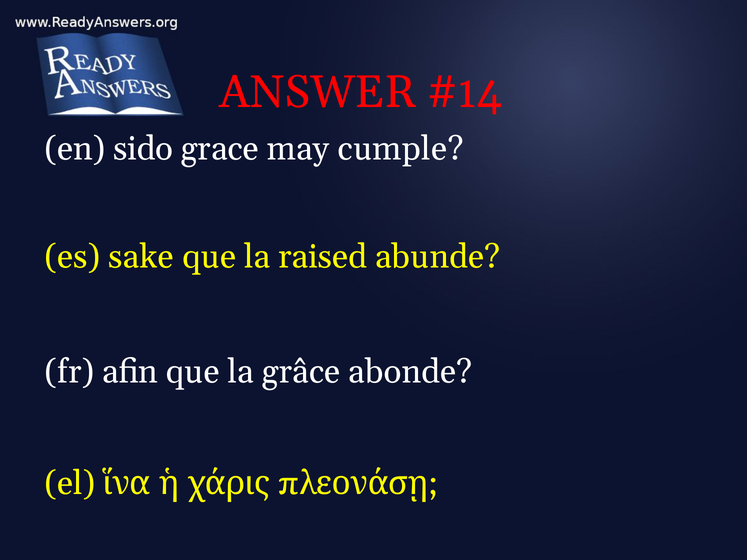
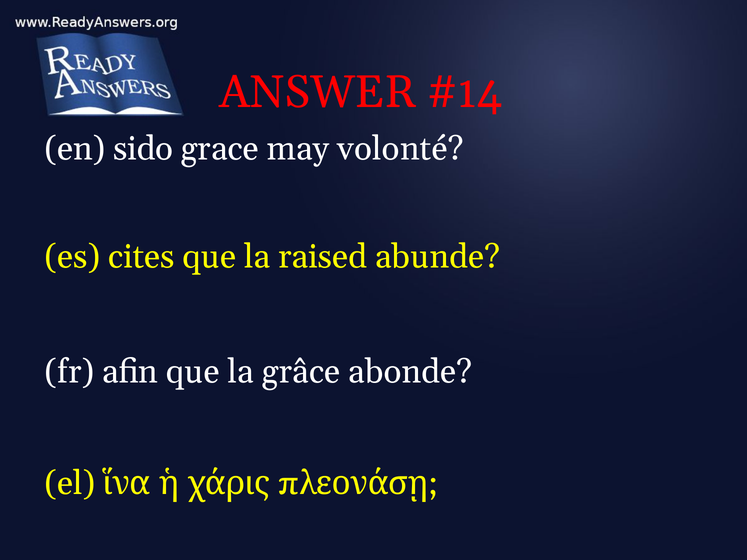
cumple: cumple -> volonté (401, 149)
sake: sake -> cites (141, 257)
